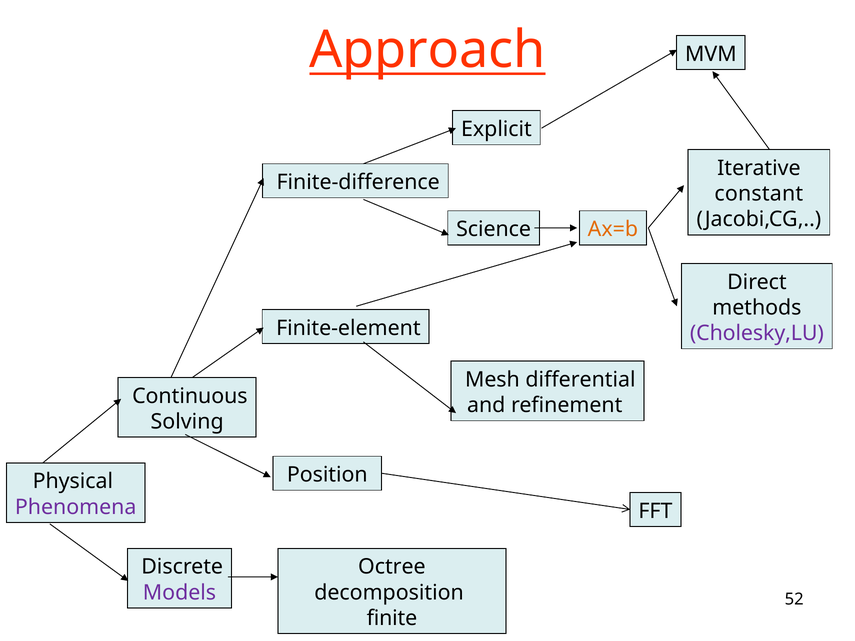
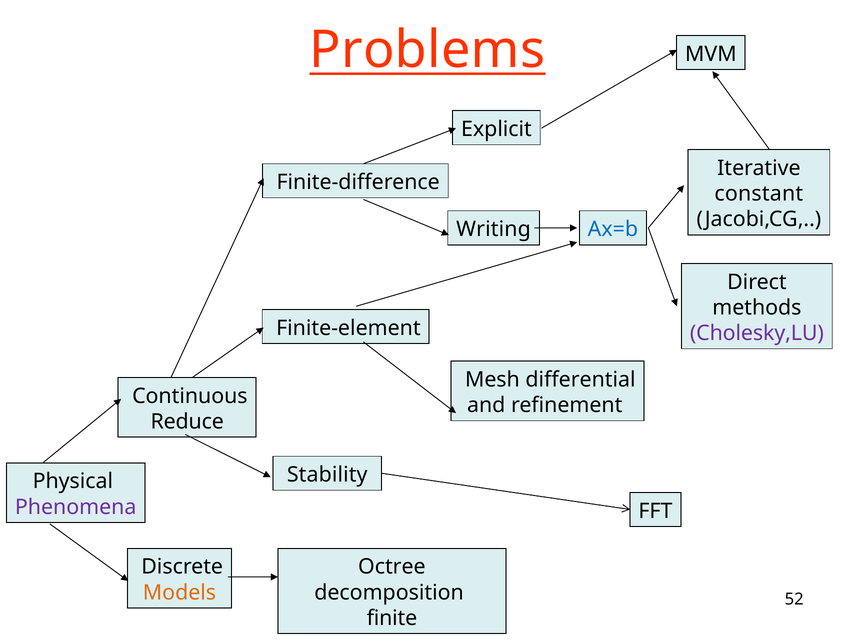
Approach: Approach -> Problems (427, 50)
Science: Science -> Writing (494, 229)
Ax=b colour: orange -> blue (613, 229)
Solving: Solving -> Reduce (187, 422)
Position: Position -> Stability (327, 475)
Models colour: purple -> orange (179, 593)
